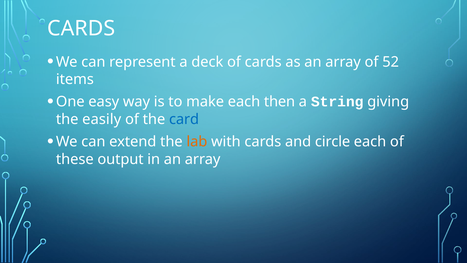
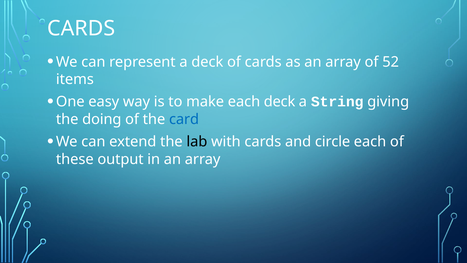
each then: then -> deck (280, 102)
easily: easily -> doing (102, 119)
lab colour: orange -> black (197, 142)
